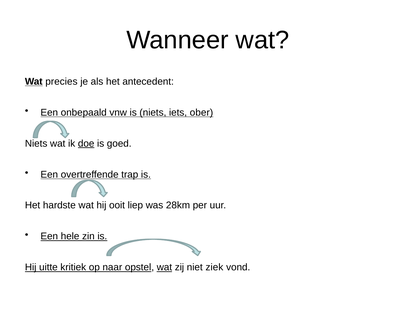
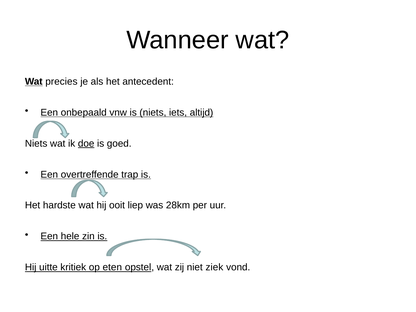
ober: ober -> altijd (202, 112)
naar: naar -> eten (112, 267)
wat underline: present -> none (164, 267)
